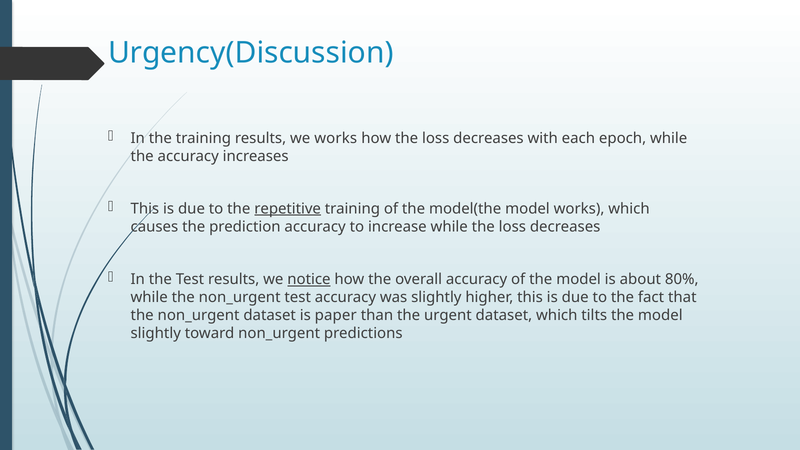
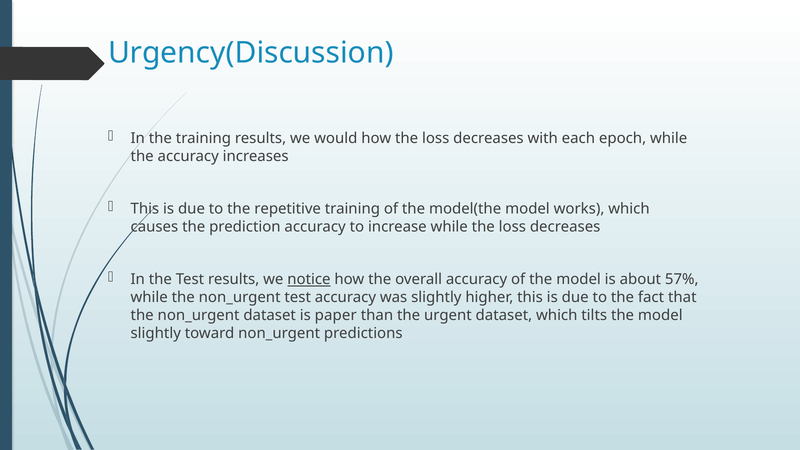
we works: works -> would (336, 138)
repetitive underline: present -> none (288, 209)
80%: 80% -> 57% (682, 279)
